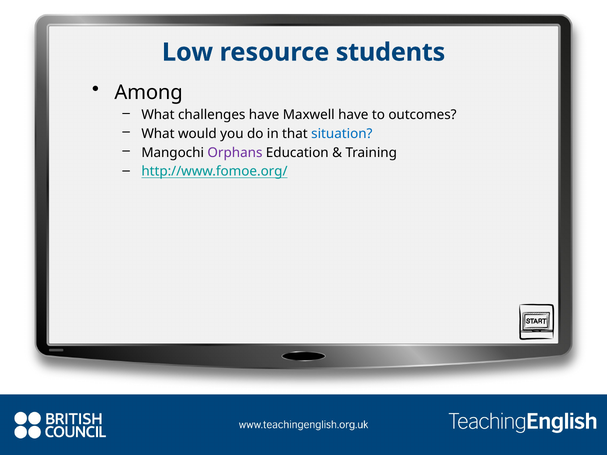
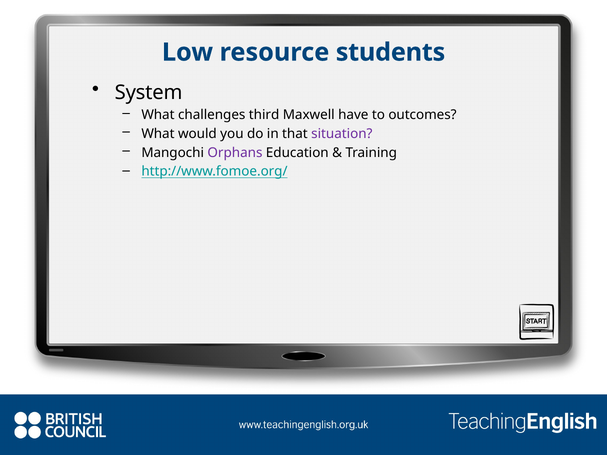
Among: Among -> System (149, 92)
challenges have: have -> third (264, 115)
situation colour: blue -> purple (342, 134)
